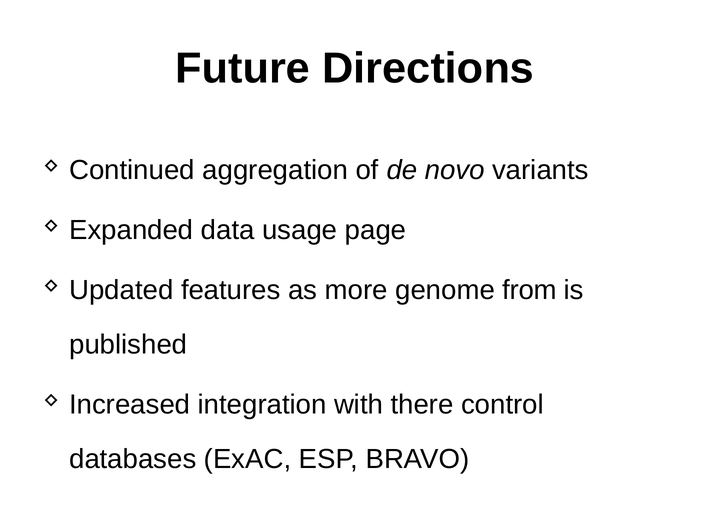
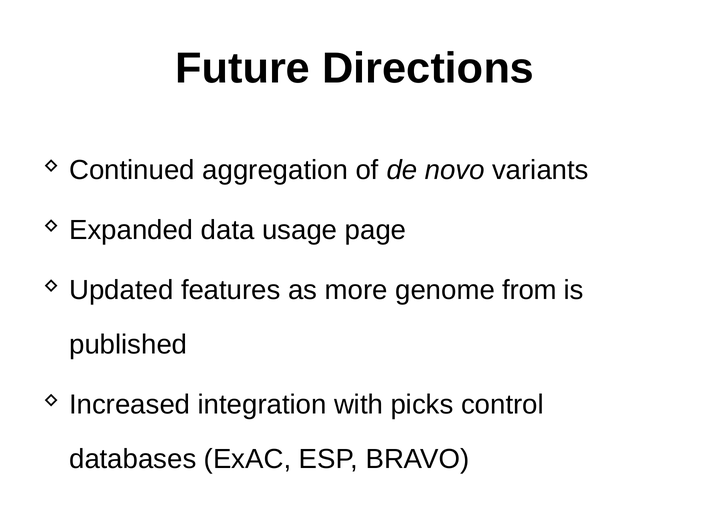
there: there -> picks (422, 405)
